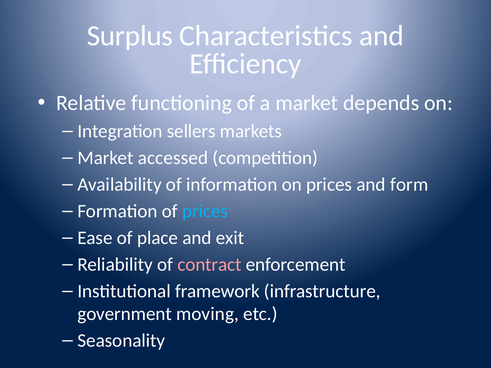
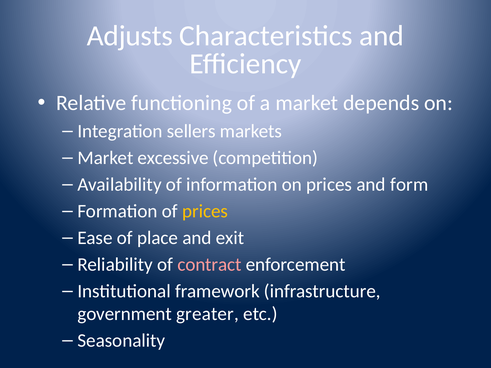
Surplus: Surplus -> Adjusts (130, 36)
accessed: accessed -> excessive (173, 158)
prices colour: light blue -> yellow (205, 211)
moving: moving -> greater (207, 314)
